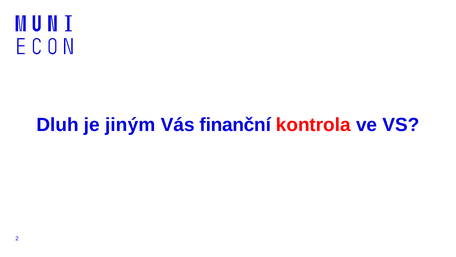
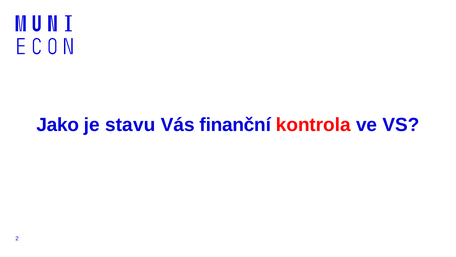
Dluh: Dluh -> Jako (58, 125)
jiným: jiným -> stavu (130, 125)
